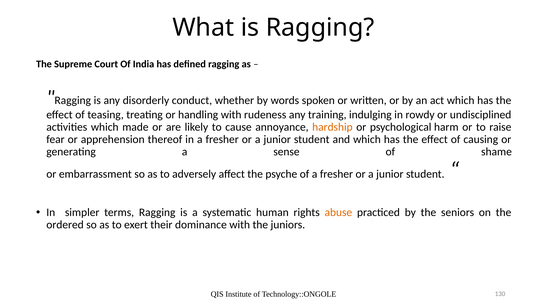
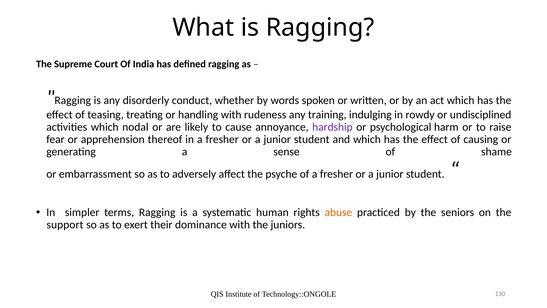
made: made -> nodal (135, 127)
hardship colour: orange -> purple (332, 127)
ordered: ordered -> support (65, 225)
